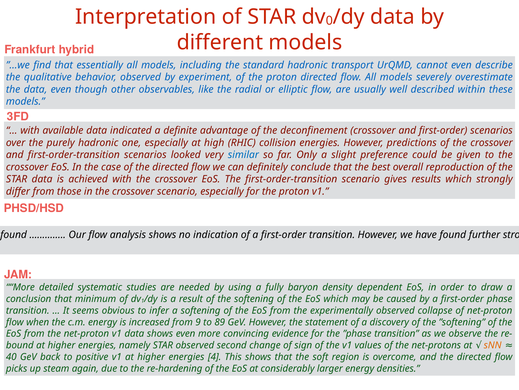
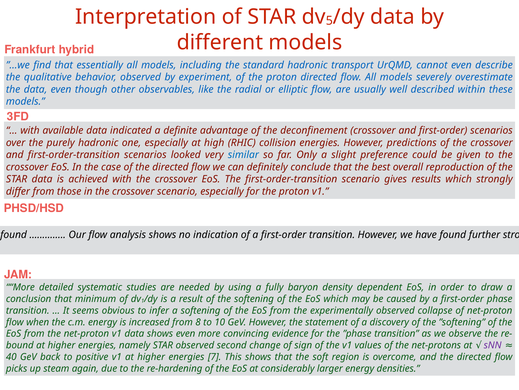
0: 0 -> 5 (329, 21)
9: 9 -> 8 (198, 322)
89: 89 -> 10 (220, 322)
sNN colour: orange -> purple (493, 345)
4: 4 -> 7 (215, 356)
